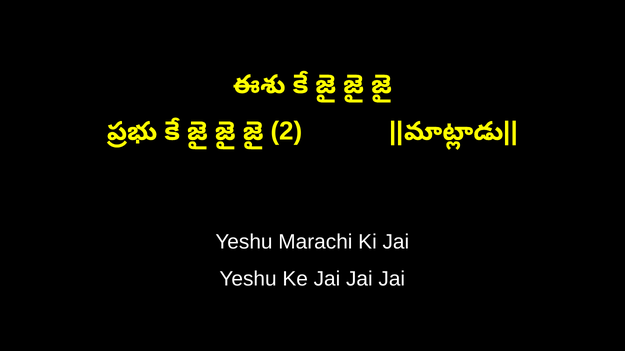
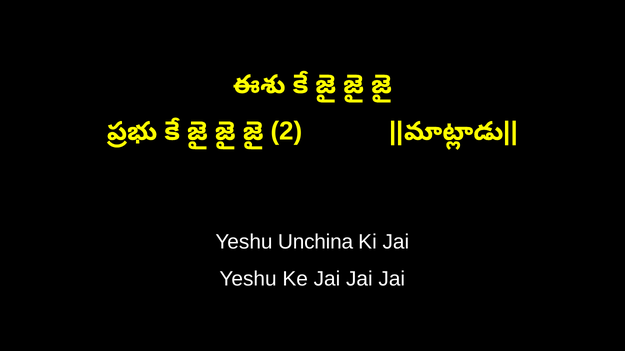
Marachi: Marachi -> Unchina (316, 242)
